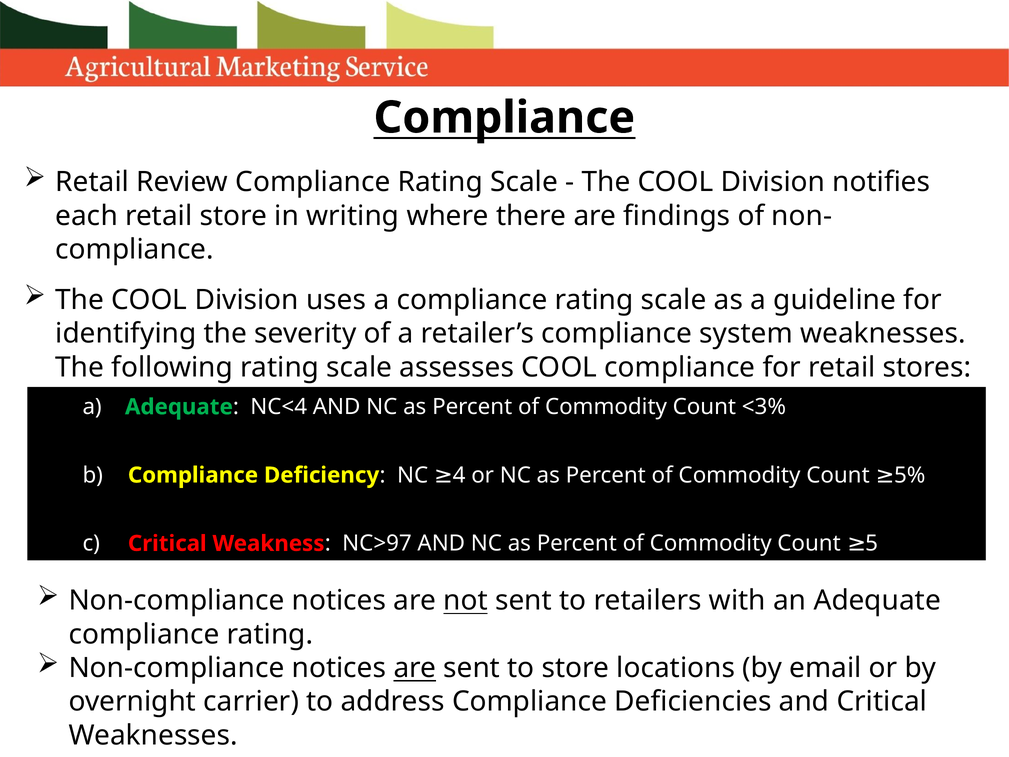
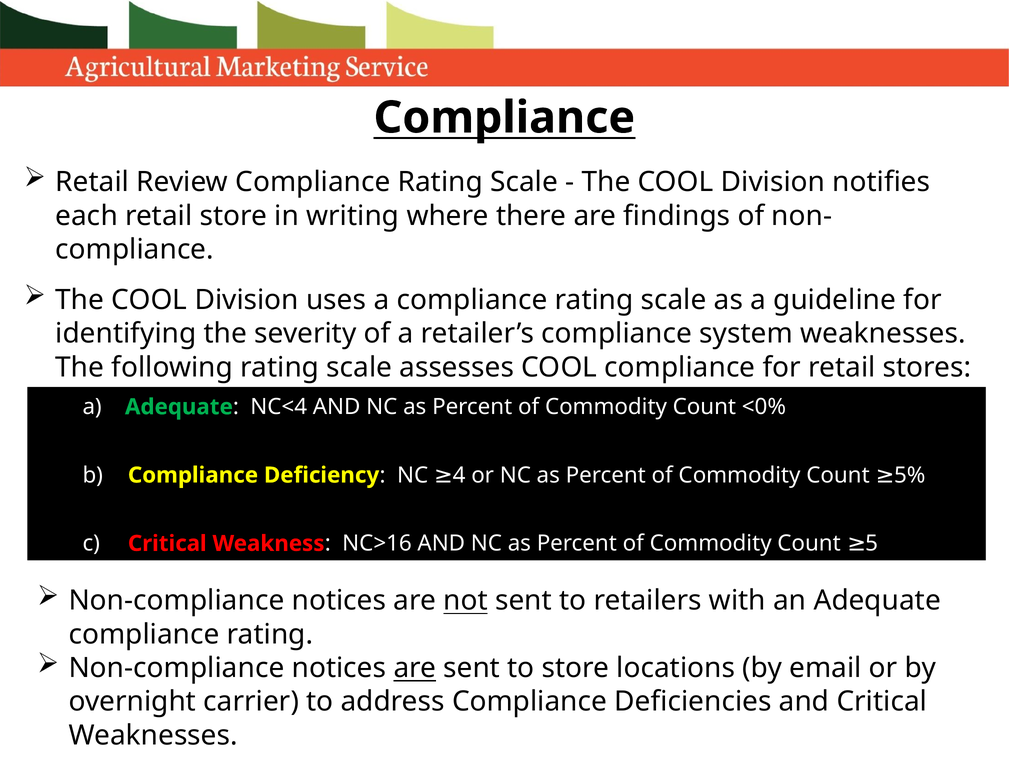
<3%: <3% -> <0% (764, 407)
NC>97: NC>97 -> NC>16 (377, 543)
